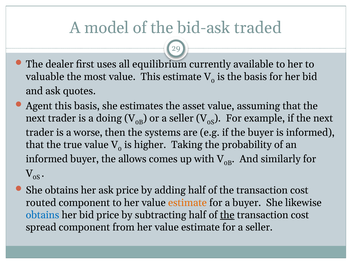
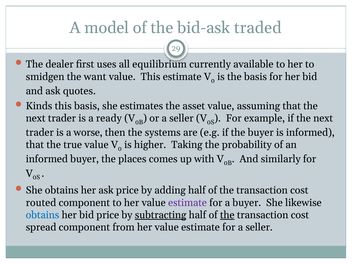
valuable: valuable -> smidgen (45, 77)
most: most -> want (95, 77)
Agent: Agent -> Kinds (39, 106)
doing: doing -> ready (109, 118)
allows: allows -> places (132, 159)
estimate colour: orange -> purple (187, 203)
subtracting underline: none -> present (161, 215)
